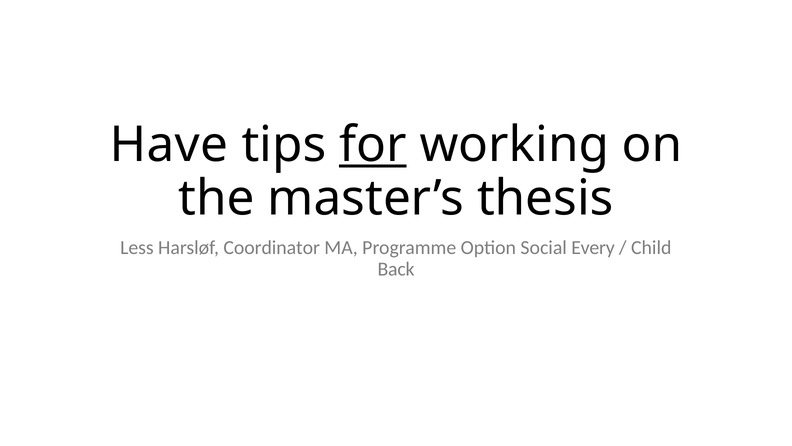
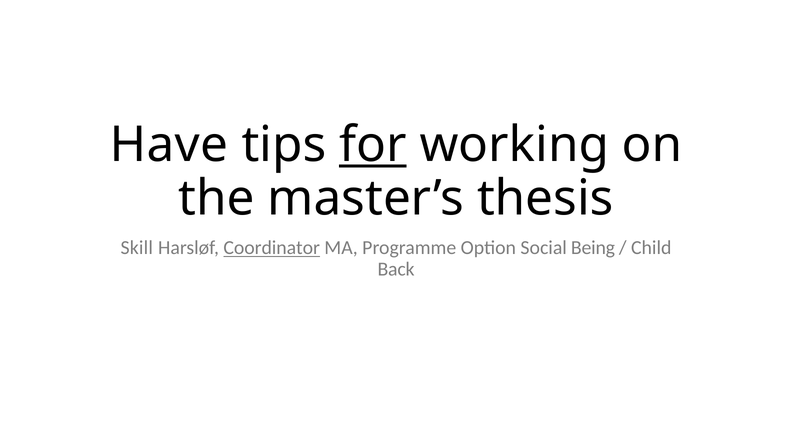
Less: Less -> Skill (137, 248)
Coordinator underline: none -> present (272, 248)
Every: Every -> Being (593, 248)
